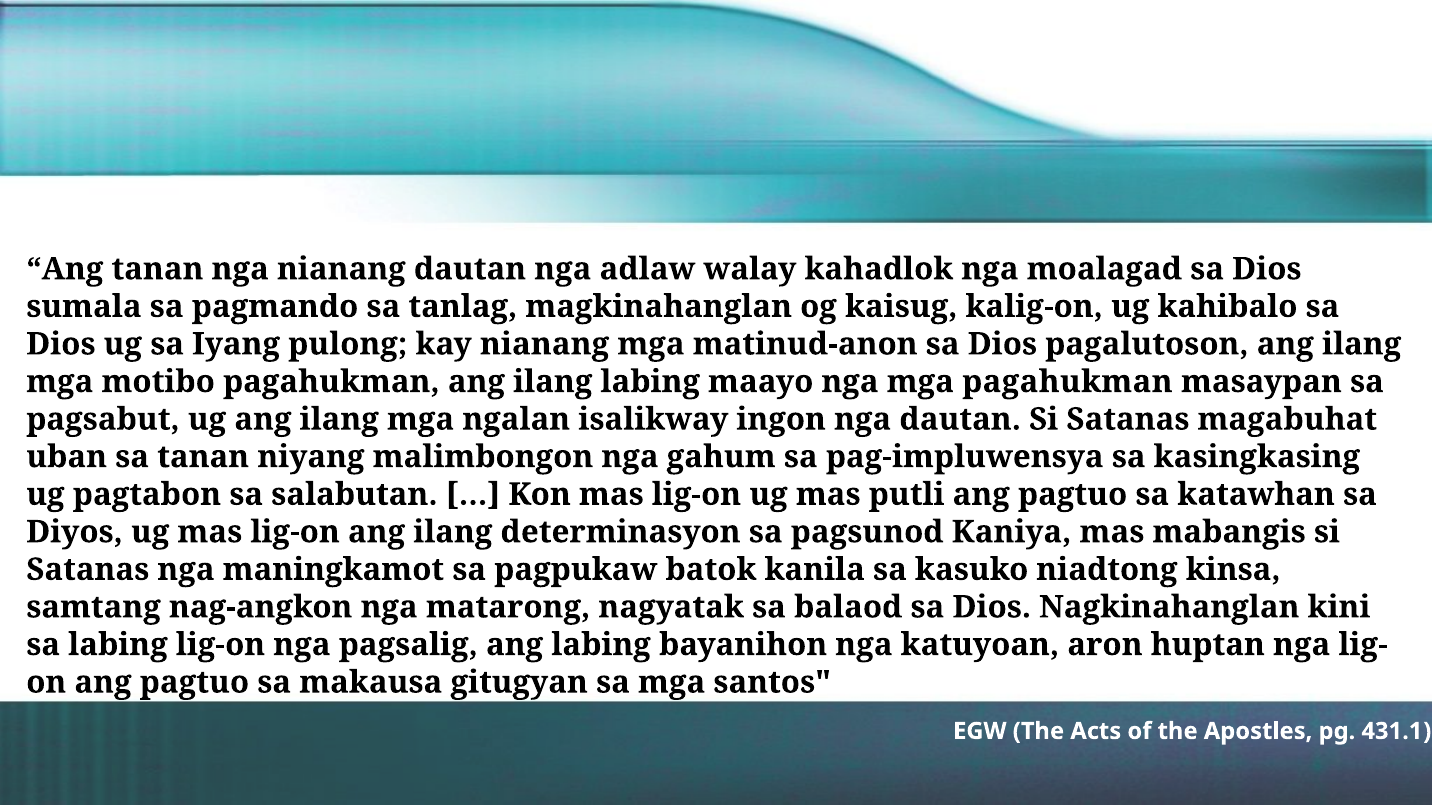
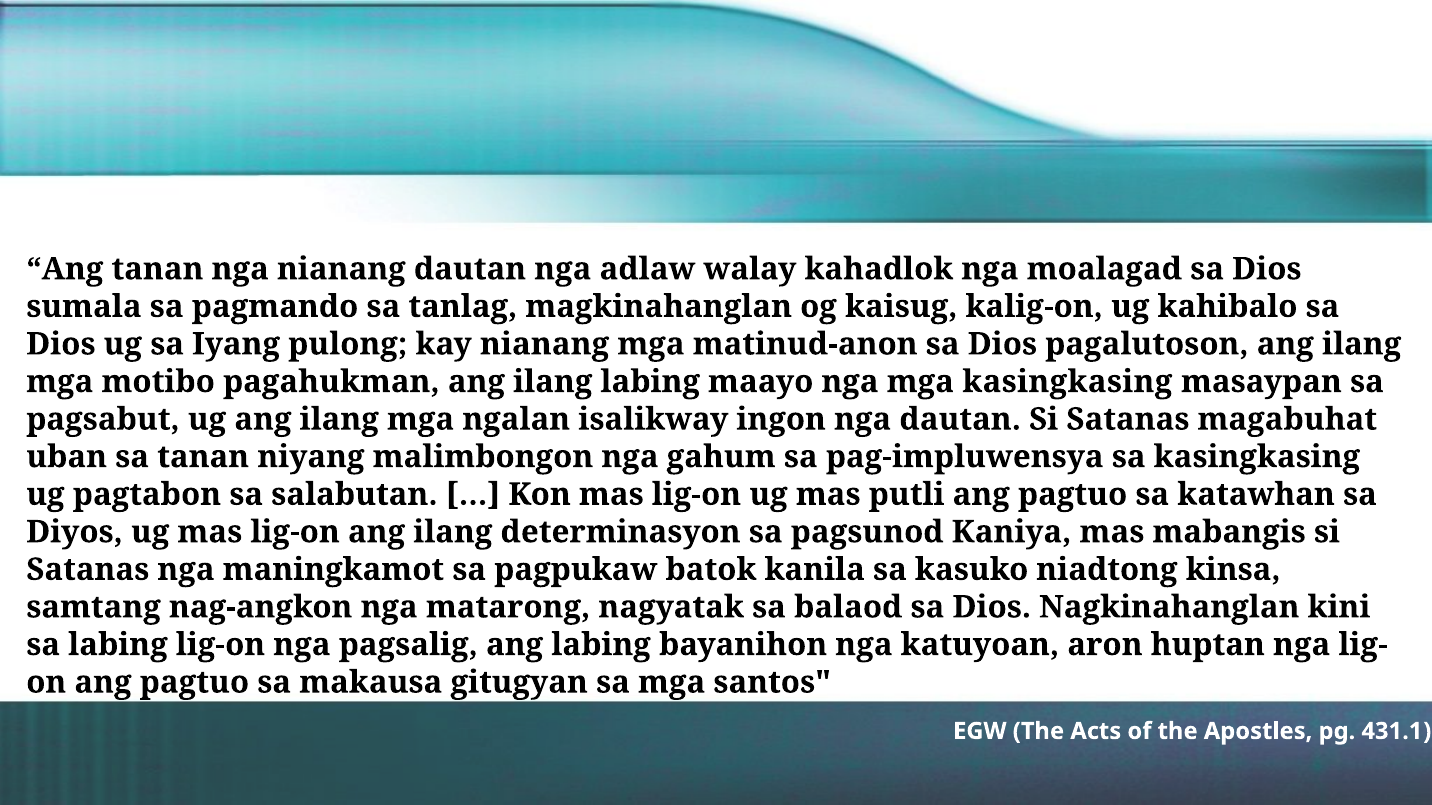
mga pagahukman: pagahukman -> kasingkasing (1067, 382)
